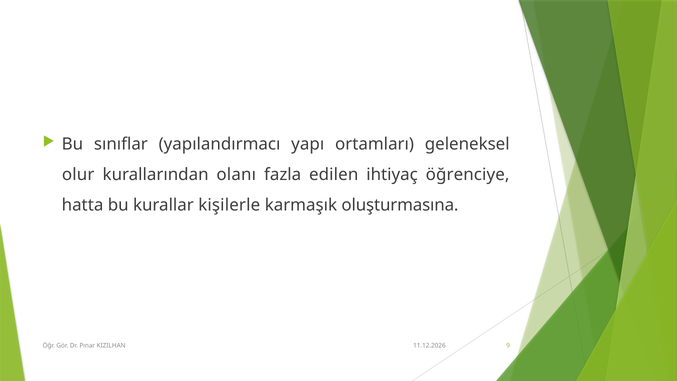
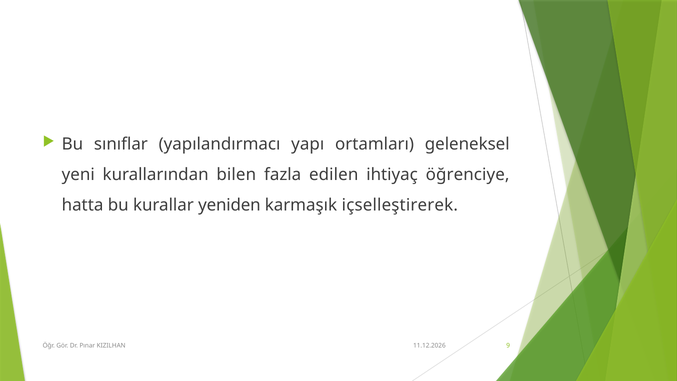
olur: olur -> yeni (78, 174)
olanı: olanı -> bilen (236, 174)
kişilerle: kişilerle -> yeniden (229, 205)
oluşturmasına: oluşturmasına -> içselleştirerek (400, 205)
